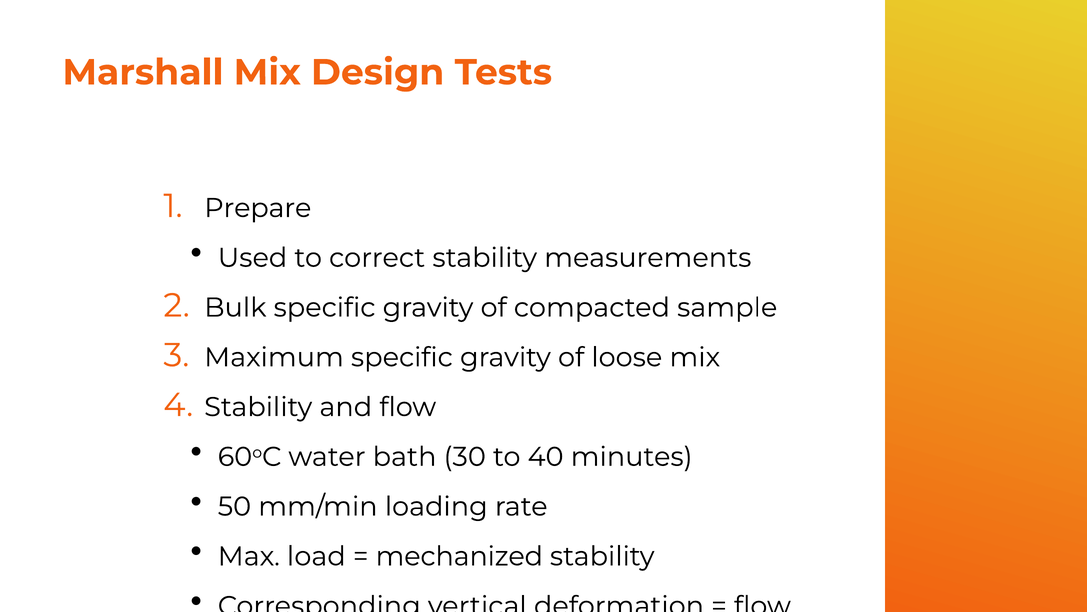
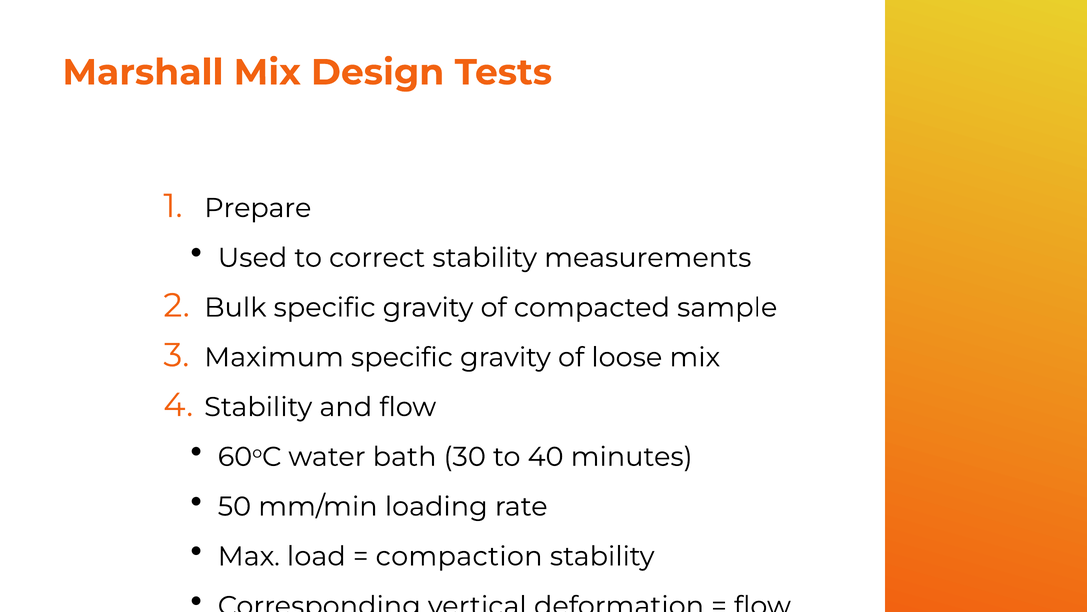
mechanized: mechanized -> compaction (459, 556)
